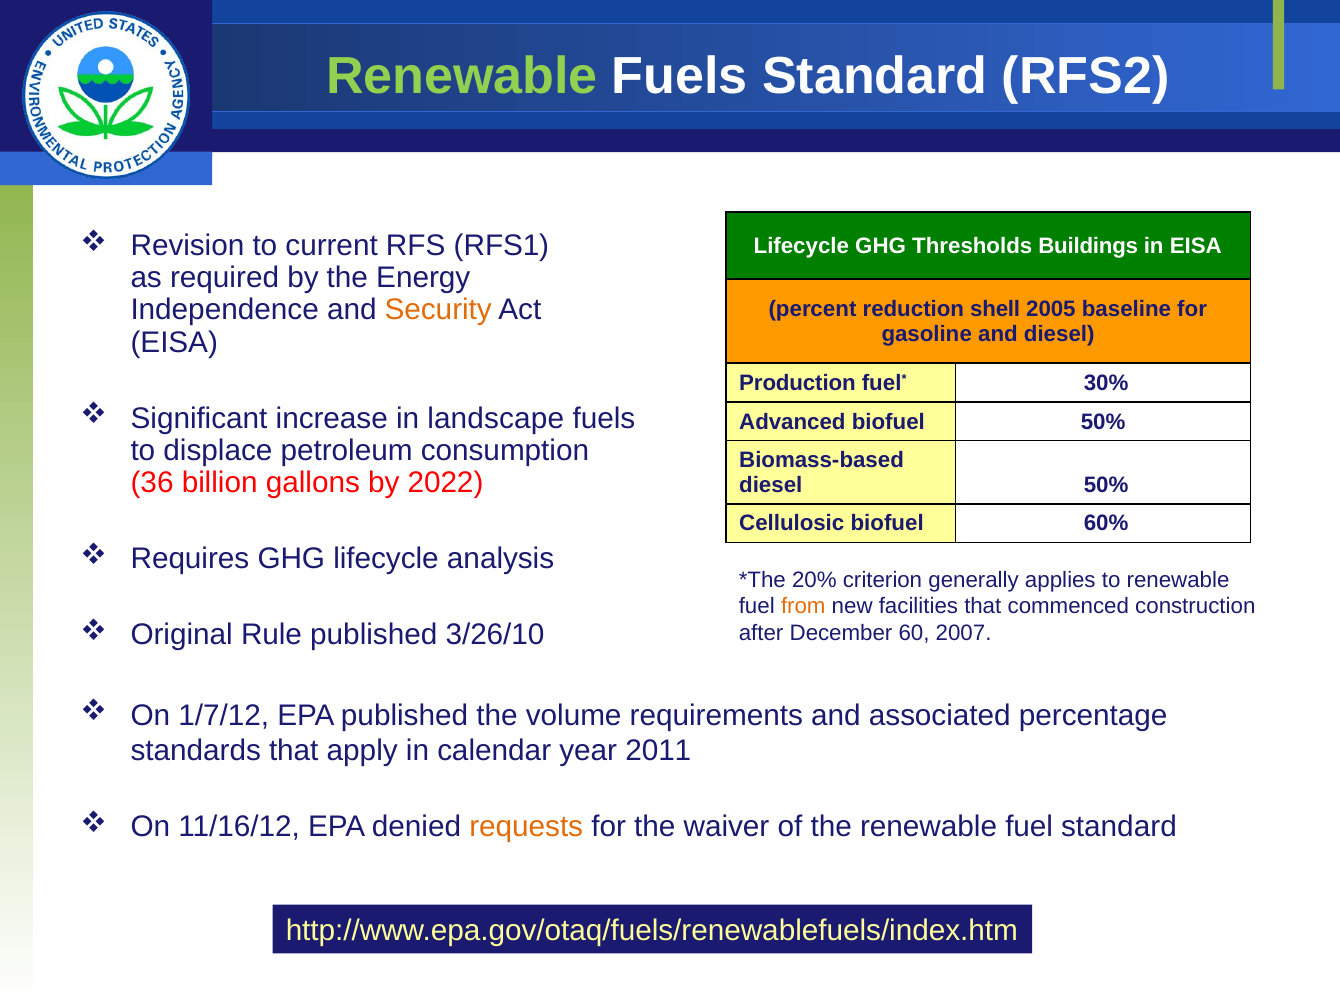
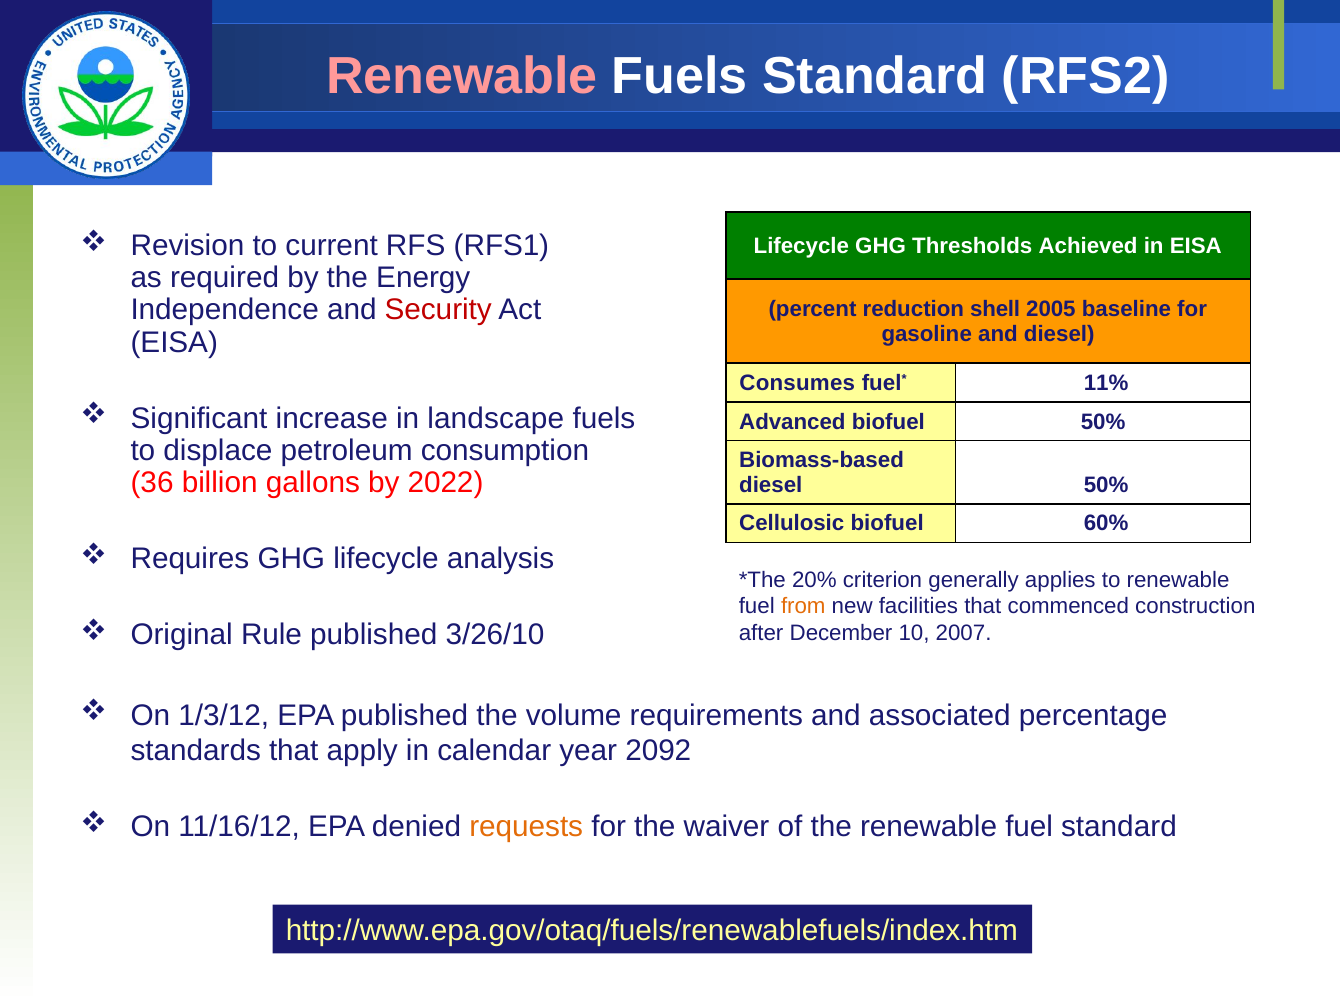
Renewable colour: light green -> pink (462, 76)
Buildings: Buildings -> Achieved (1088, 246)
Security colour: orange -> red (438, 310)
Production: Production -> Consumes (797, 383)
30%: 30% -> 11% (1106, 383)
60: 60 -> 10 (914, 633)
1/7/12: 1/7/12 -> 1/3/12 (224, 715)
2011: 2011 -> 2092 (658, 751)
